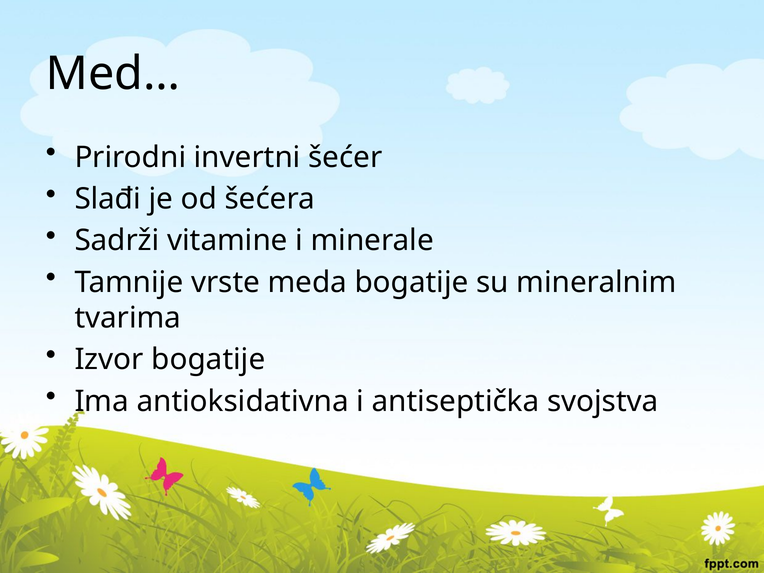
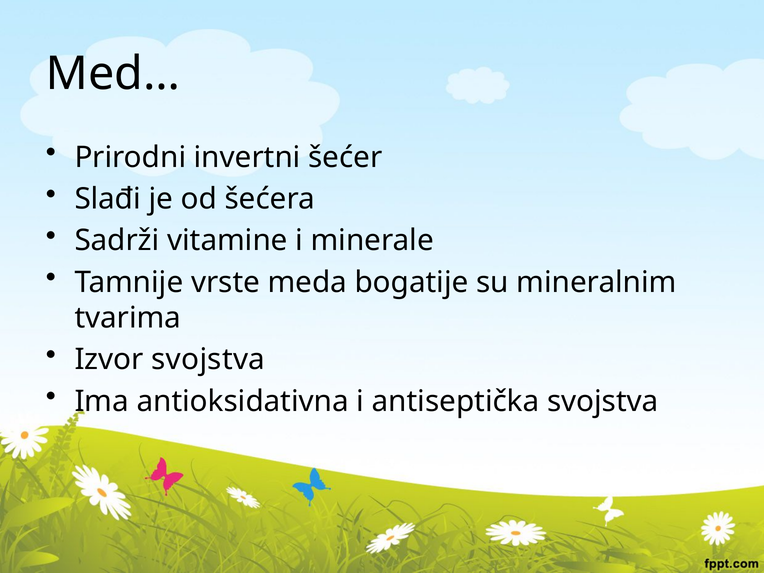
Izvor bogatije: bogatije -> svojstva (208, 360)
